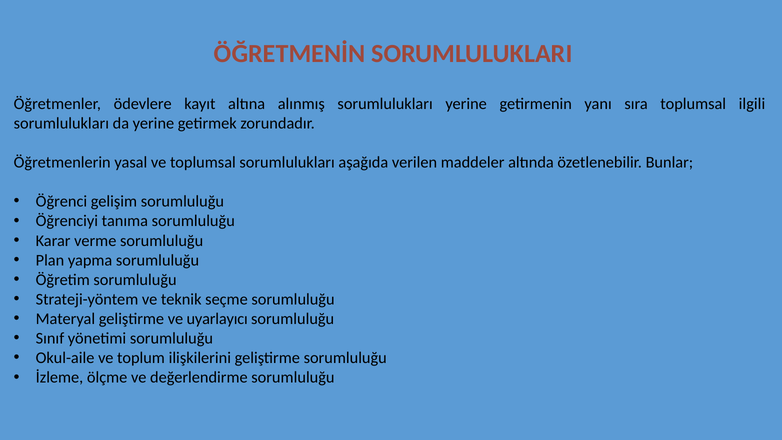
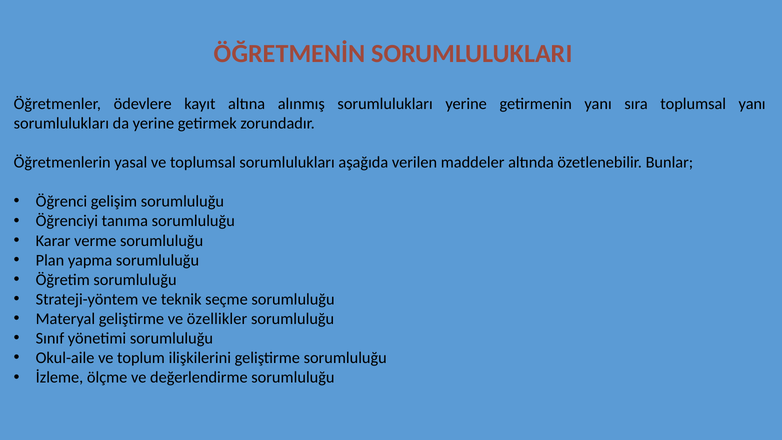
toplumsal ilgili: ilgili -> yanı (752, 104)
uyarlayıcı: uyarlayıcı -> özellikler (217, 319)
